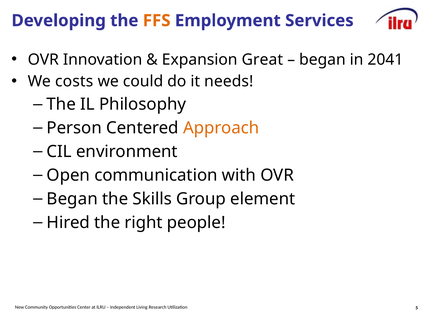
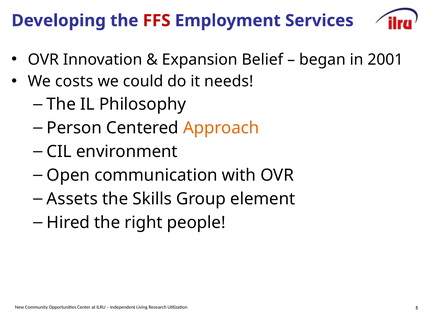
FFS colour: orange -> red (157, 21)
Great: Great -> Belief (262, 60)
2041: 2041 -> 2001 (385, 60)
Began: Began -> Assets (72, 199)
